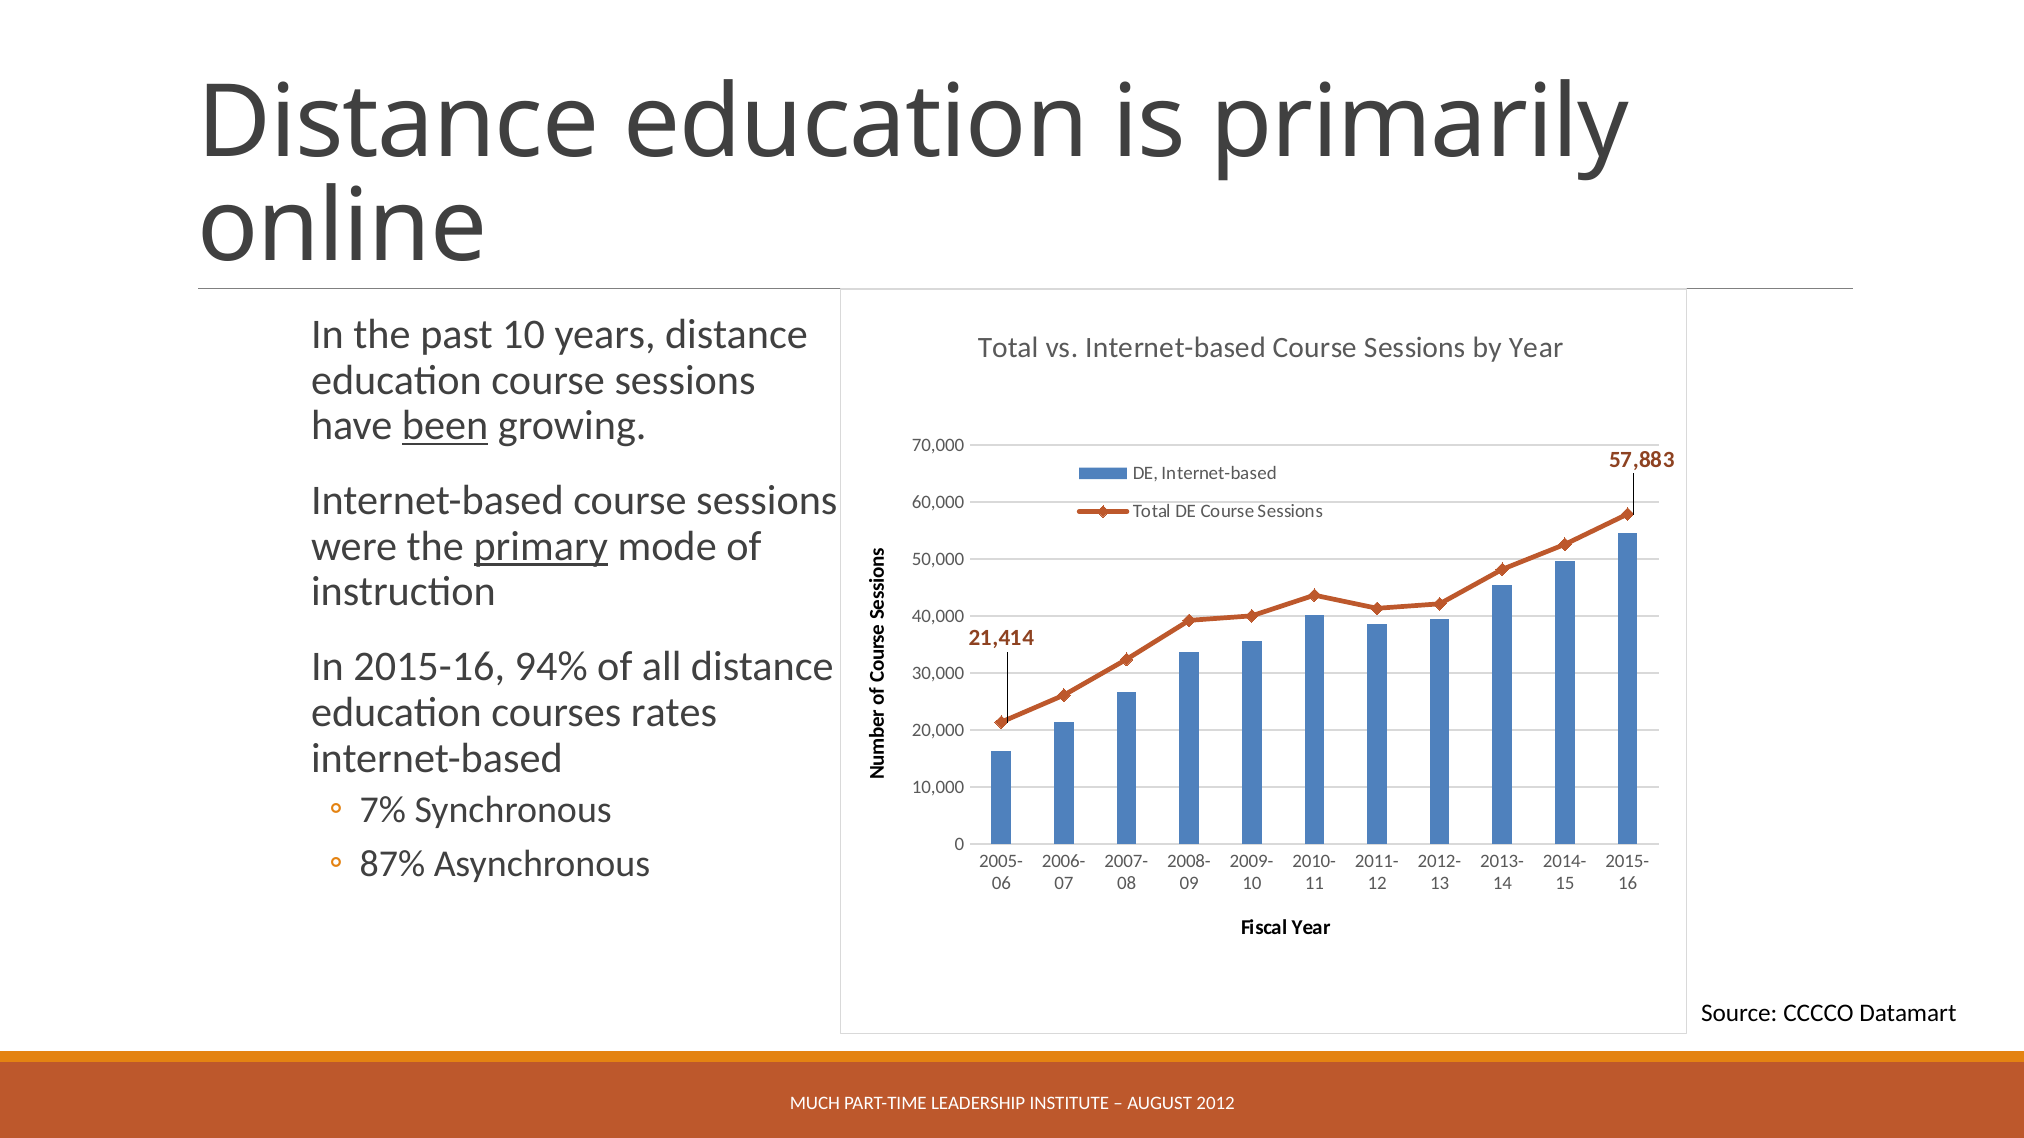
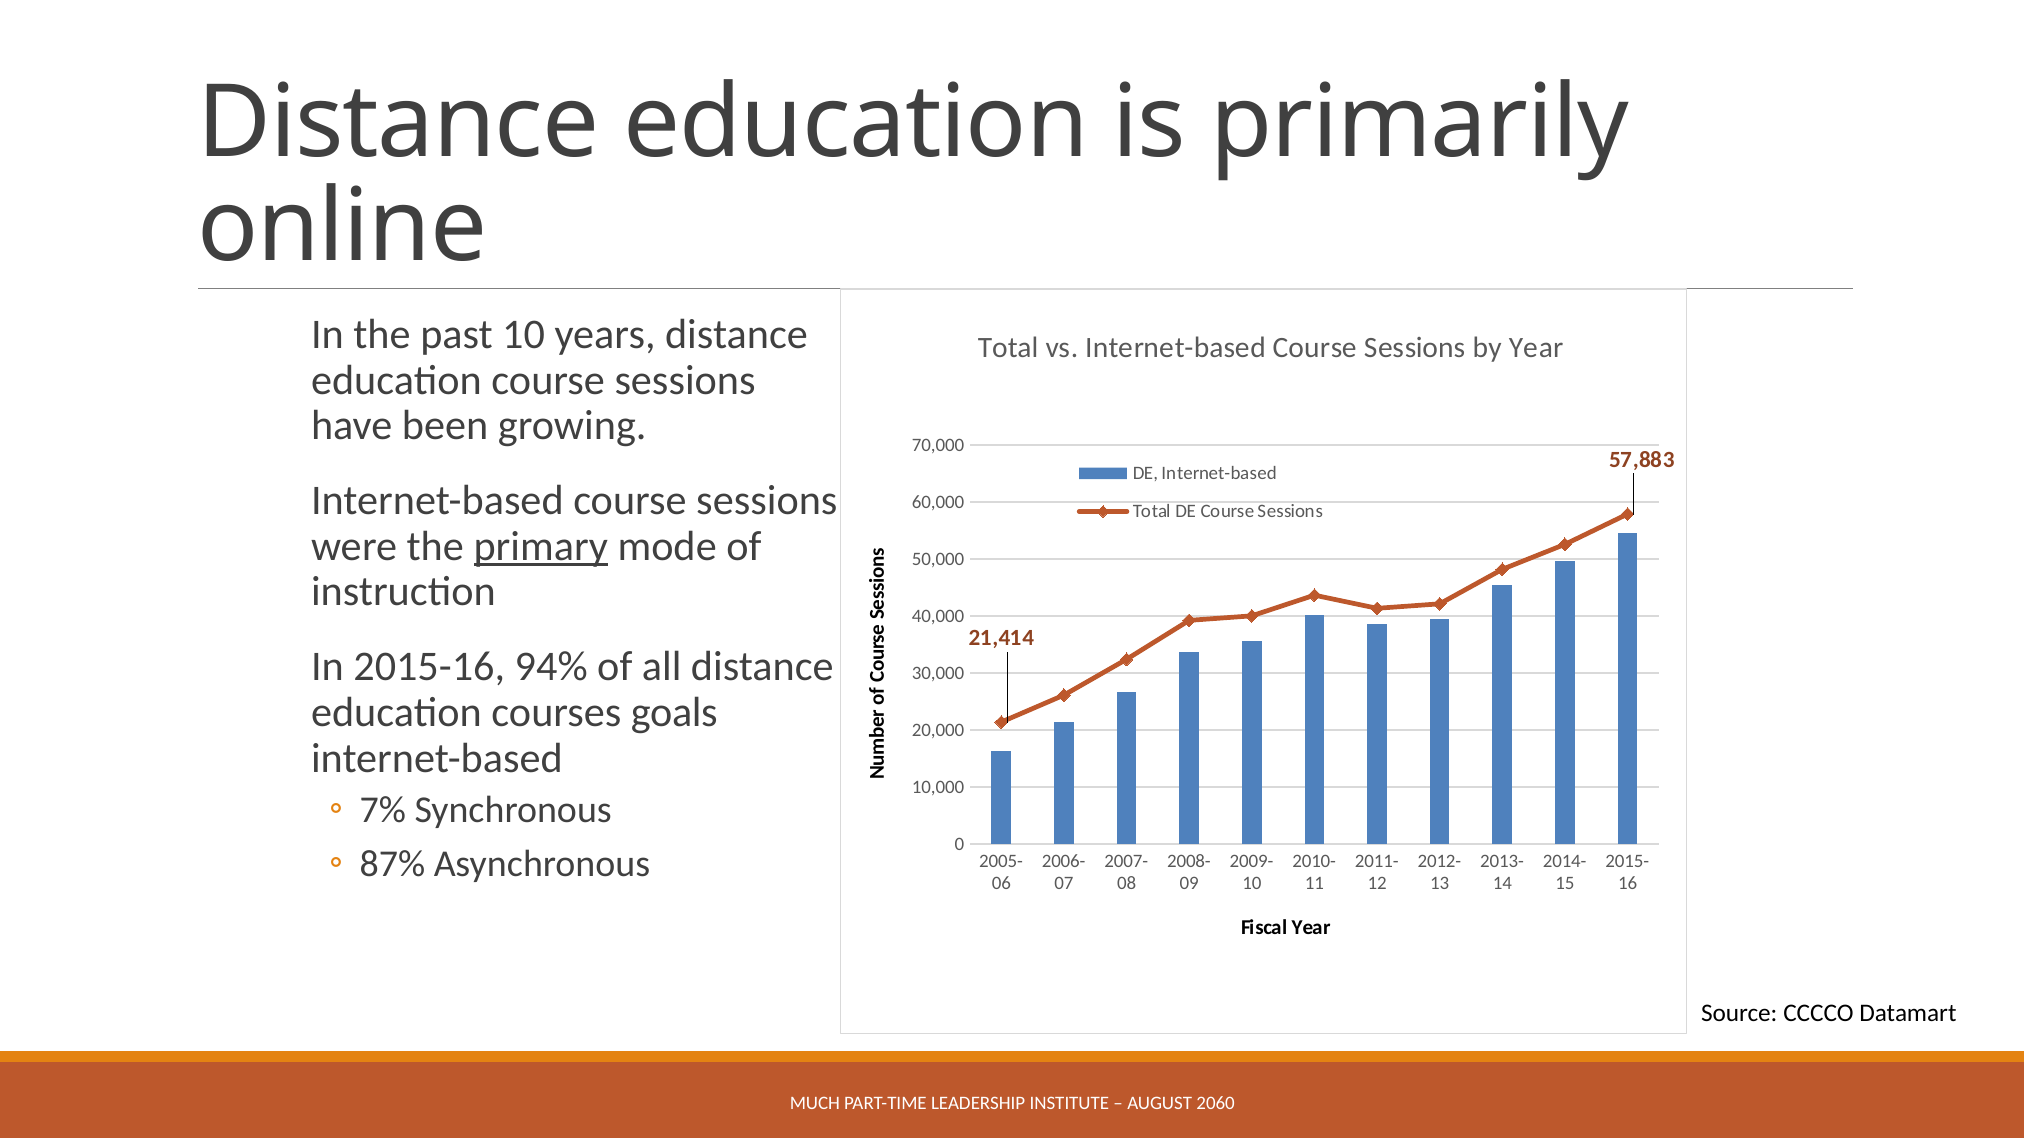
been underline: present -> none (445, 426)
rates: rates -> goals (674, 713)
2012: 2012 -> 2060 (1216, 1104)
